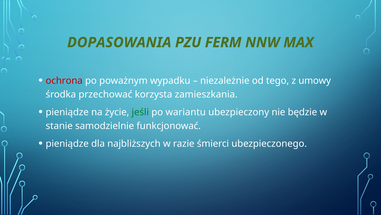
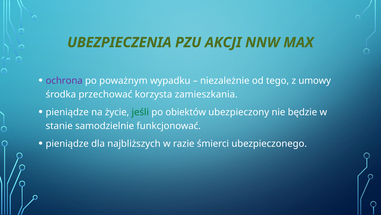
DOPASOWANIA: DOPASOWANIA -> UBEZPIECZENIA (119, 42)
FERM: FERM -> AKCJI (223, 42)
ochrona colour: red -> purple (64, 80)
wariantu: wariantu -> obiektów (186, 112)
